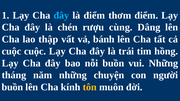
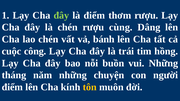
đây colour: light blue -> light green (61, 15)
thơm điểm: điểm -> rượu (146, 15)
lao thập: thập -> chén (48, 39)
cuộc cuộc: cuộc -> công (35, 51)
buồn: buồn -> điểm (12, 87)
